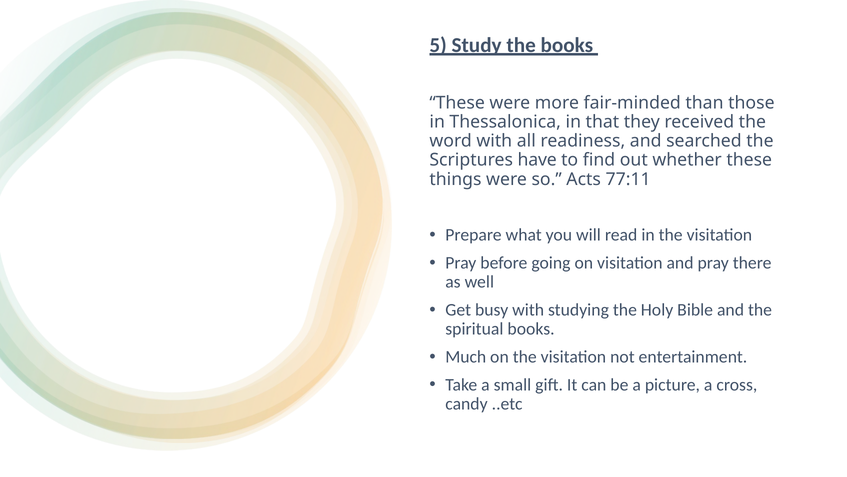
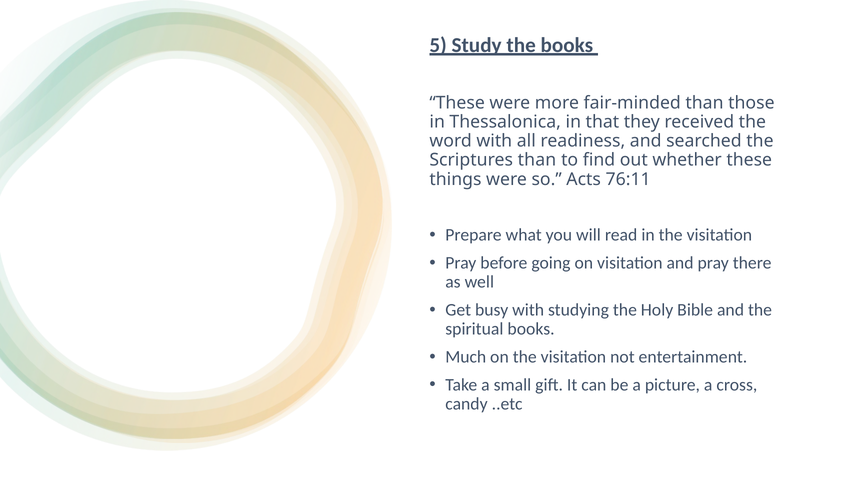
Scriptures have: have -> than (537, 160)
77:11: 77:11 -> 76:11 (628, 179)
